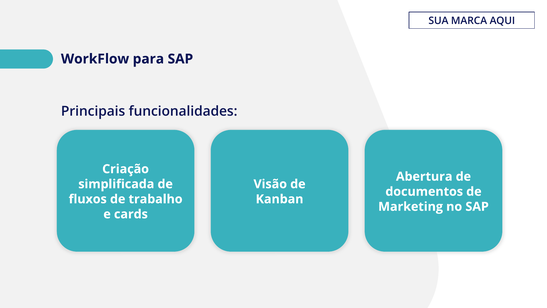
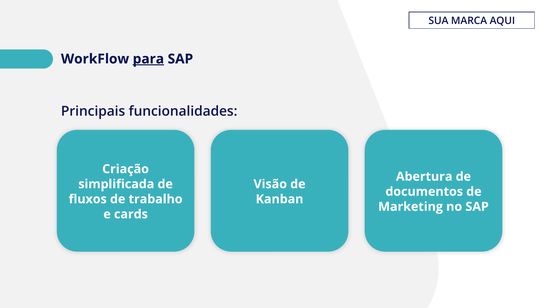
para underline: none -> present (148, 59)
